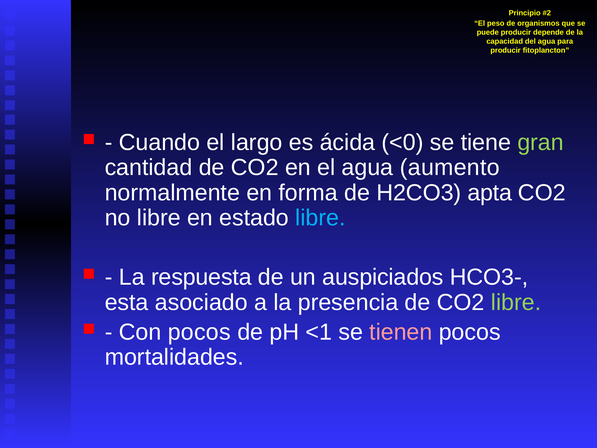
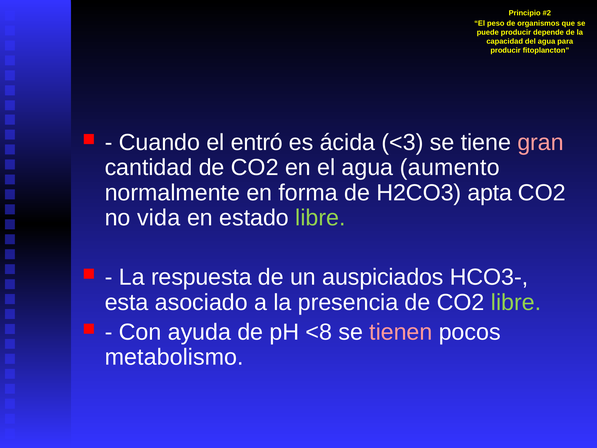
largo: largo -> entró (257, 142)
<0: <0 -> <3 (402, 142)
gran colour: light green -> pink (541, 142)
no libre: libre -> vida (159, 218)
libre colour: light blue -> light green (320, 218)
Con pocos: pocos -> ayuda (199, 332)
<1: <1 -> <8 (319, 332)
mortalidades: mortalidades -> metabolismo (174, 357)
